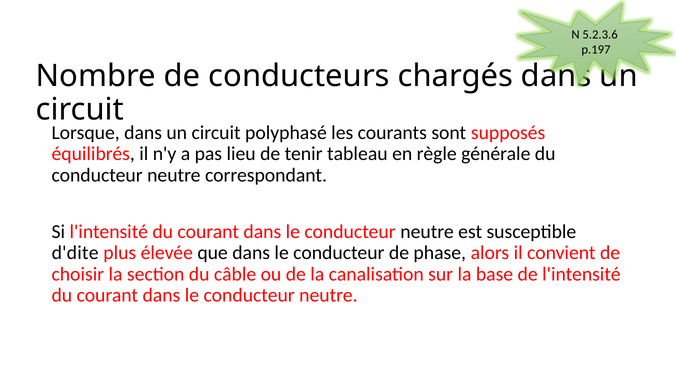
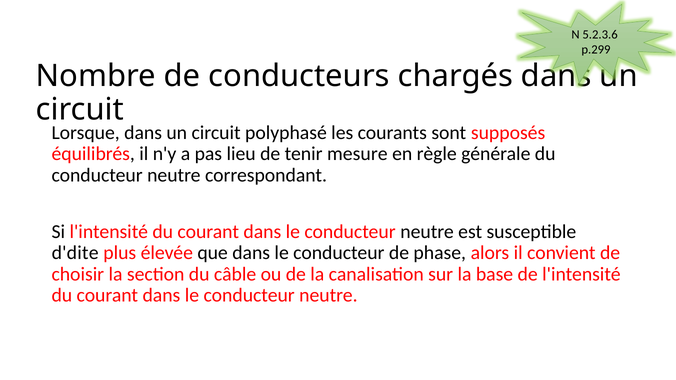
p.197: p.197 -> p.299 (596, 50)
tableau: tableau -> mesure (357, 154)
